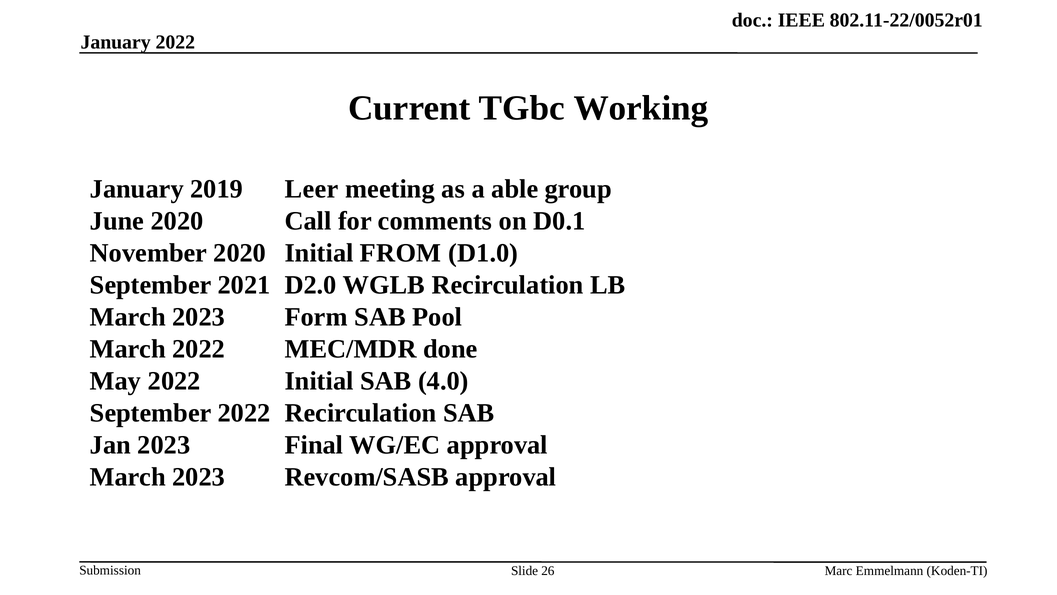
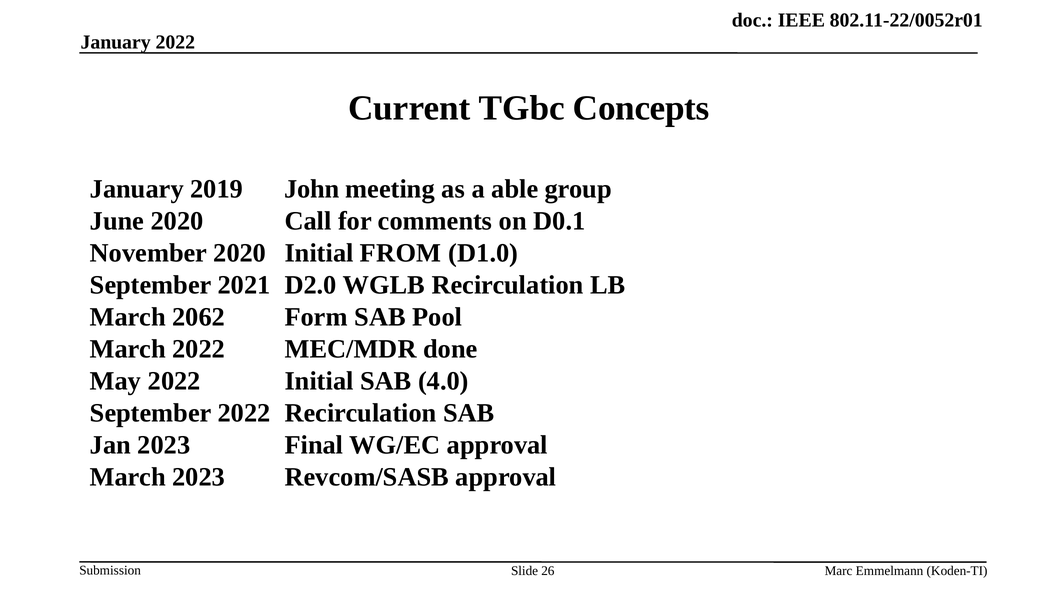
Working: Working -> Concepts (641, 108)
Leer: Leer -> John (312, 189)
2023: 2023 -> 2062 (199, 317)
